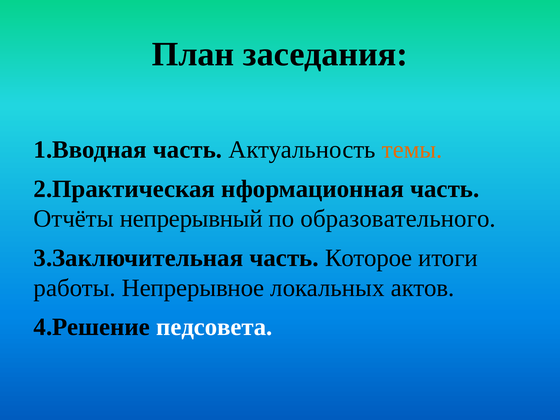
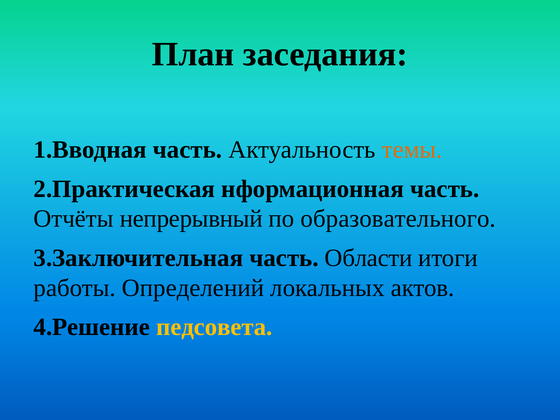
Которое: Которое -> Области (369, 258)
Непрерывное: Непрерывное -> Определений (193, 288)
педсовета colour: white -> yellow (214, 327)
